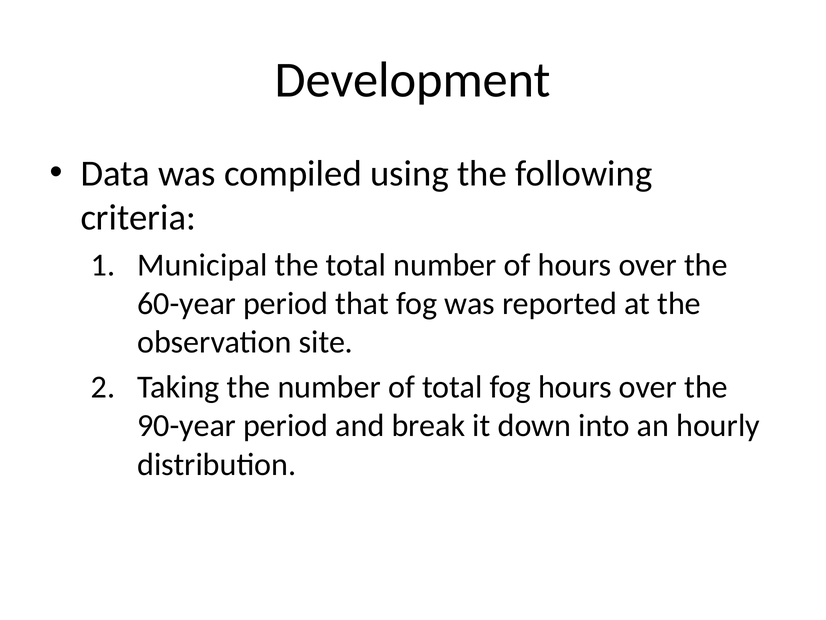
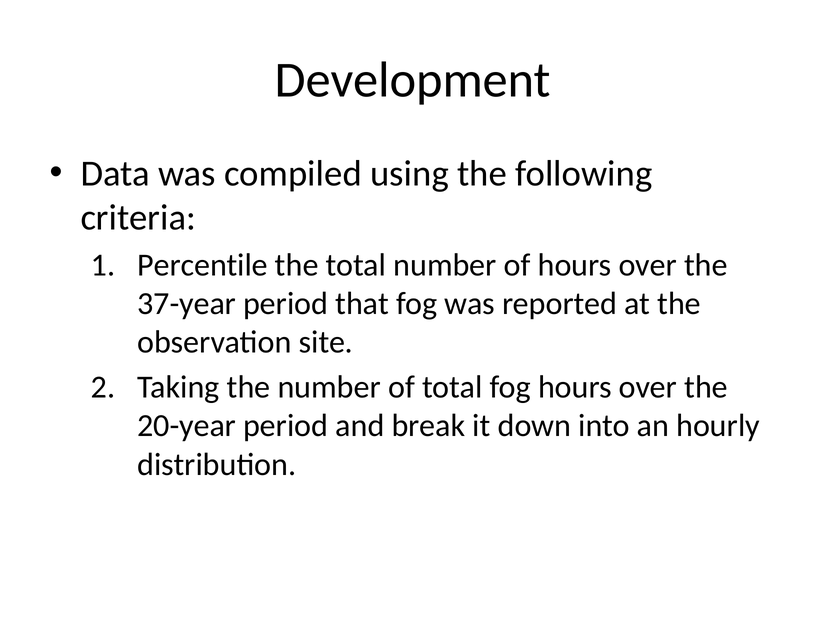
Municipal: Municipal -> Percentile (203, 265)
60-year: 60-year -> 37-year (187, 303)
90-year: 90-year -> 20-year (187, 425)
